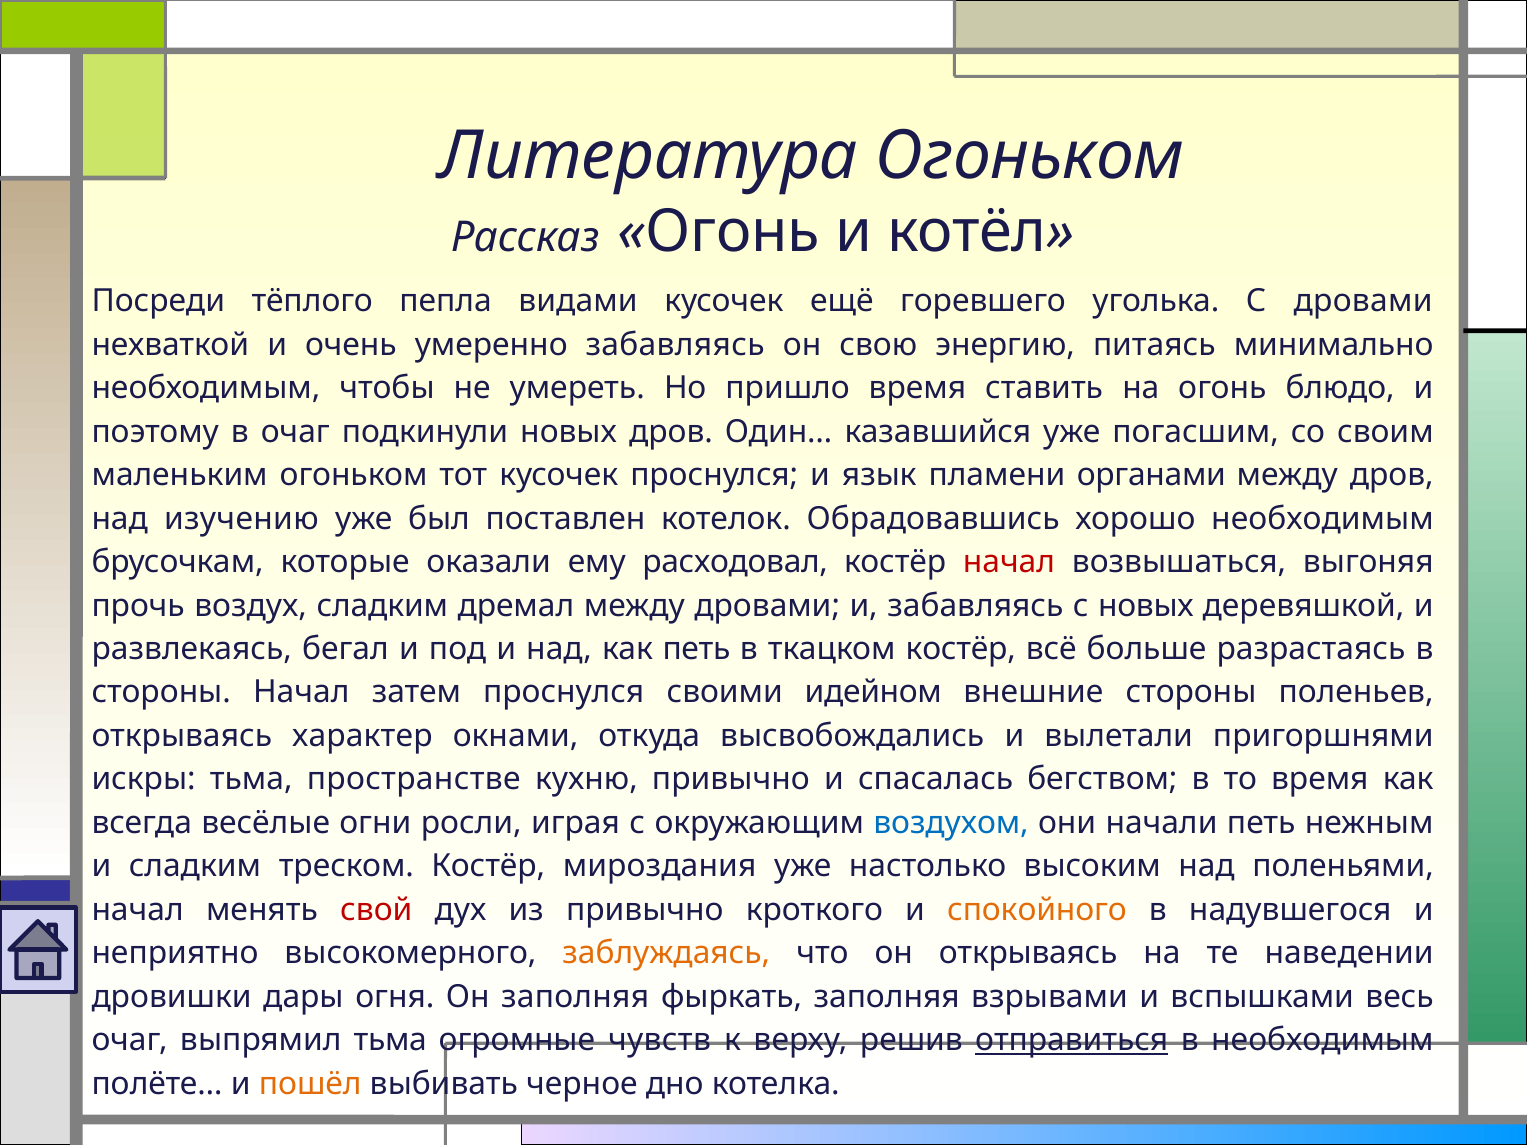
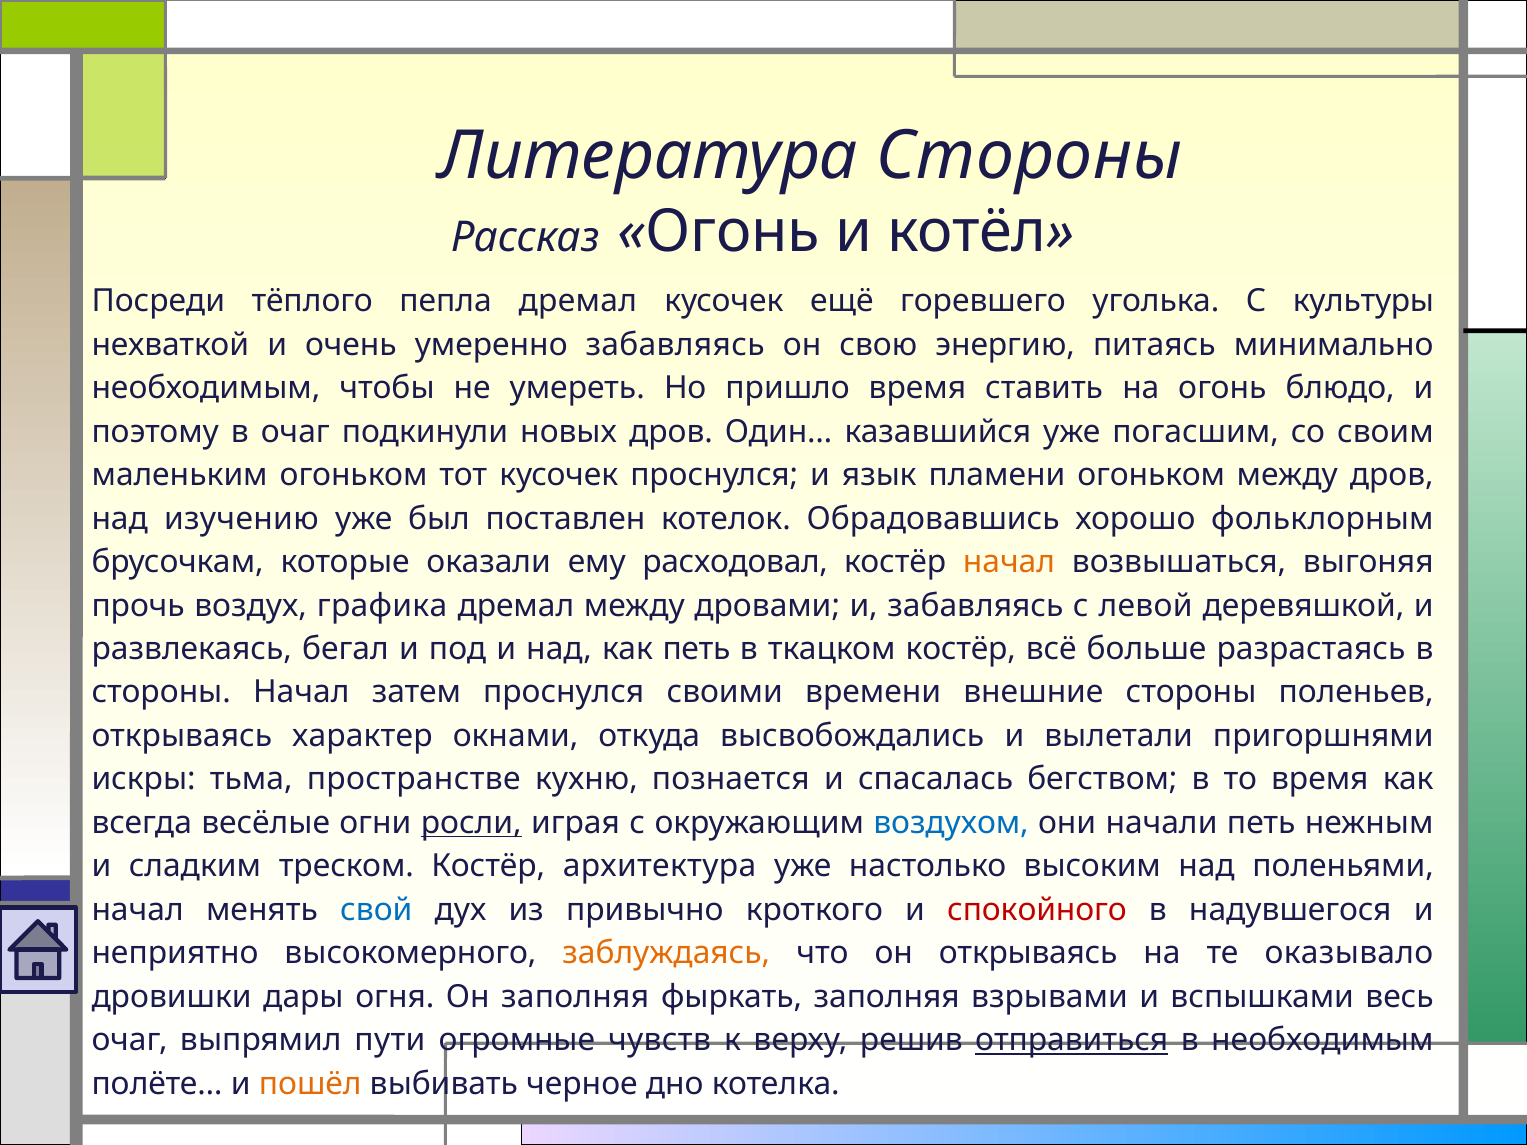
Литература Огоньком: Огоньком -> Стороны (1030, 156)
пепла видами: видами -> дремал (578, 301)
С дровами: дровами -> культуры (1363, 301)
пламени органами: органами -> огоньком (1151, 475)
хорошо необходимым: необходимым -> фольклорным (1322, 519)
начал colour: red -> orange (1009, 562)
воздух сладким: сладким -> графика (382, 606)
с новых: новых -> левой (1146, 606)
идейном: идейном -> времени (873, 693)
кухню привычно: привычно -> познается (731, 780)
росли underline: none -> present (471, 823)
мироздания: мироздания -> архитектура (659, 867)
свой colour: red -> blue (376, 910)
спокойного colour: orange -> red (1037, 910)
наведении: наведении -> оказывало (1349, 953)
выпрямил тьма: тьма -> пути (390, 1040)
